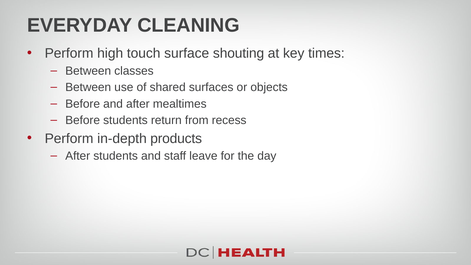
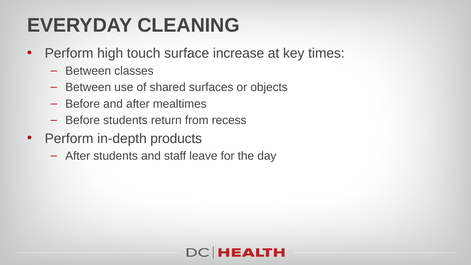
shouting: shouting -> increase (239, 53)
